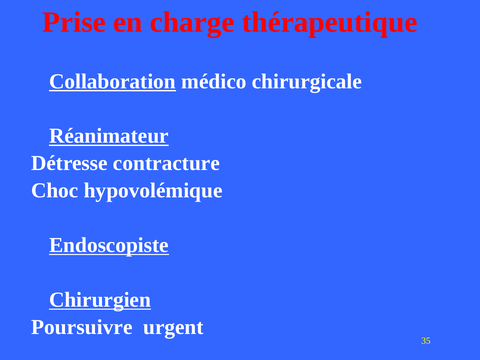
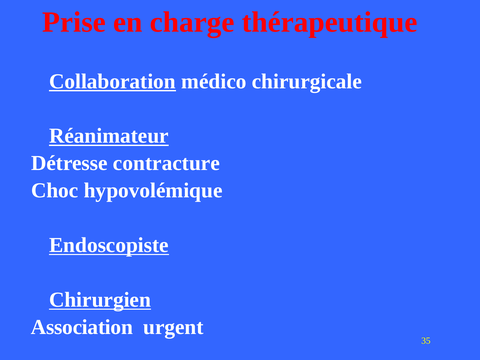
Poursuivre: Poursuivre -> Association (82, 327)
